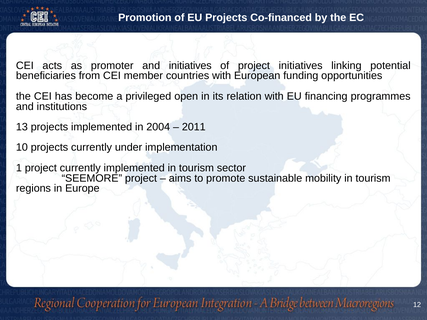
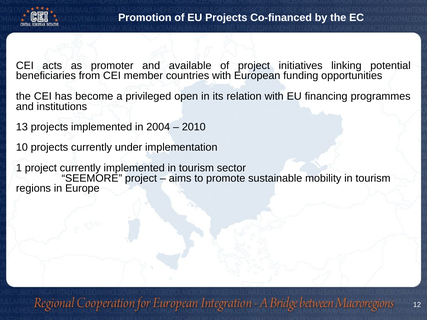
and initiatives: initiatives -> available (190, 66)
2011: 2011 -> 2010 (194, 127)
